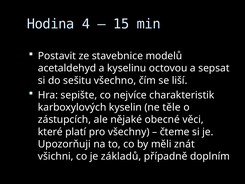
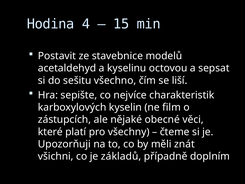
těle: těle -> film (172, 107)
